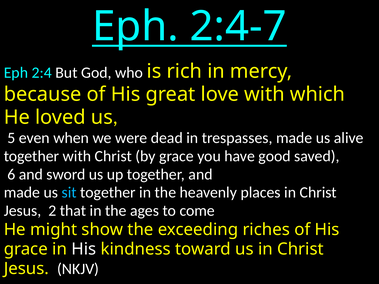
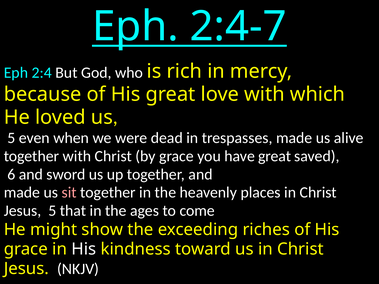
have good: good -> great (275, 156)
sit colour: light blue -> pink (69, 193)
Jesus 2: 2 -> 5 (52, 211)
